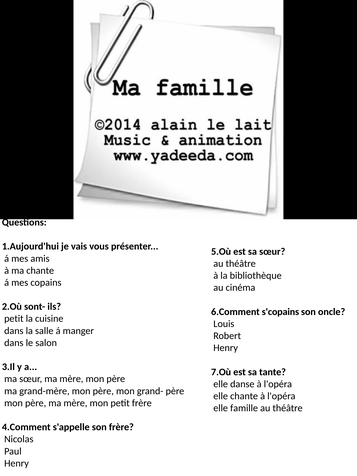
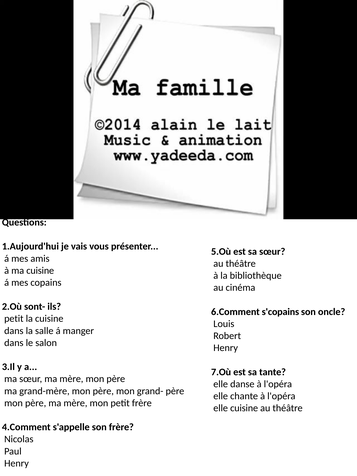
ma chante: chante -> cuisine (40, 270)
elle famille: famille -> cuisine (244, 408)
